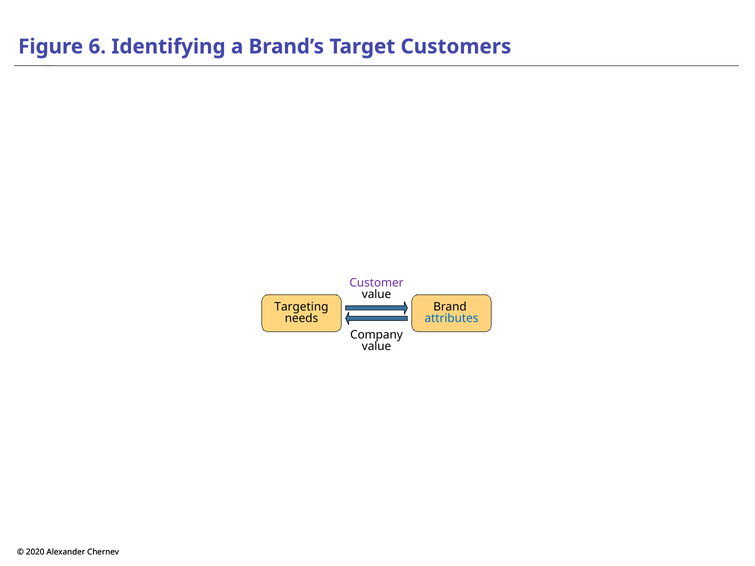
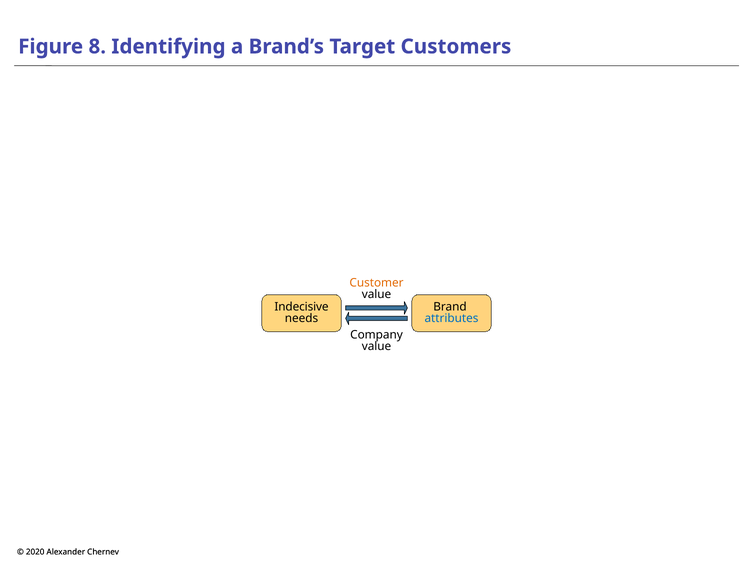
6: 6 -> 8 (97, 47)
Customer colour: purple -> orange (377, 283)
Targeting: Targeting -> Indecisive (302, 307)
